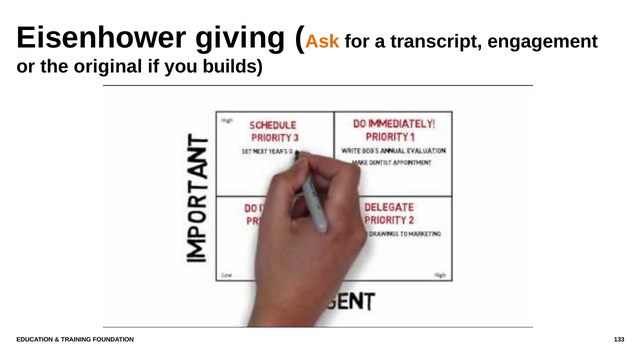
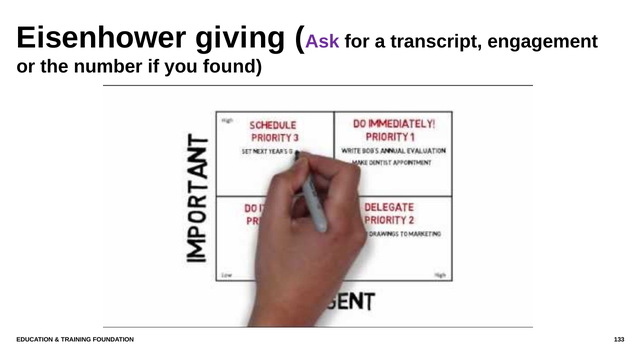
Ask colour: orange -> purple (322, 42)
original: original -> number (108, 67)
builds: builds -> found (233, 67)
